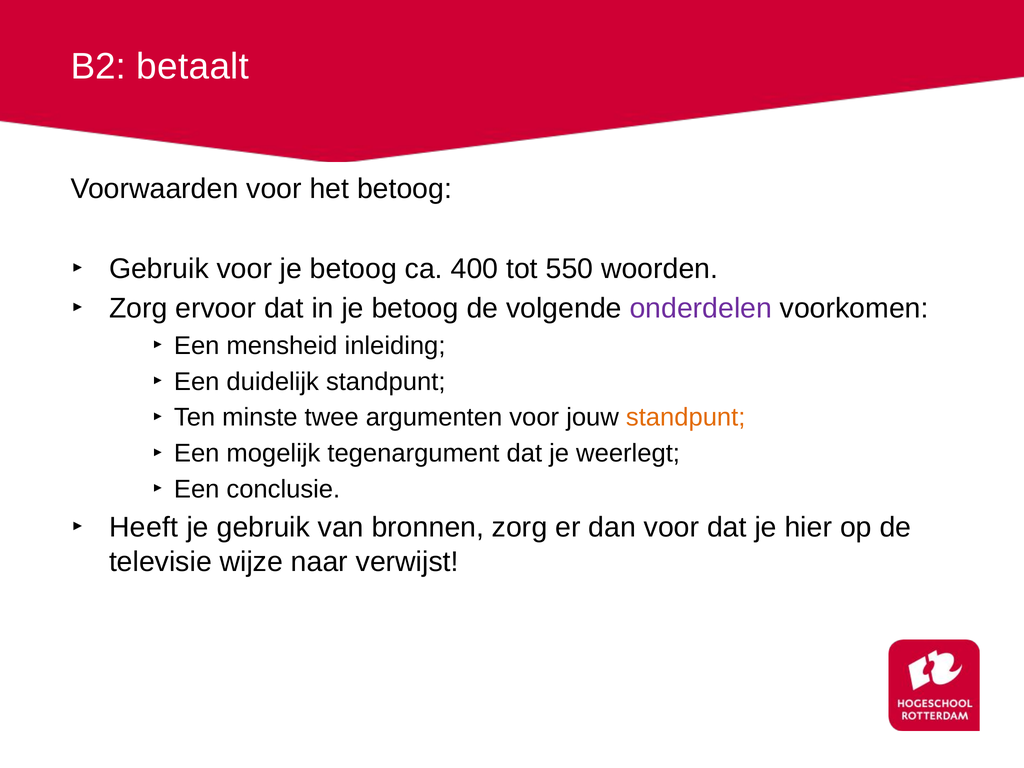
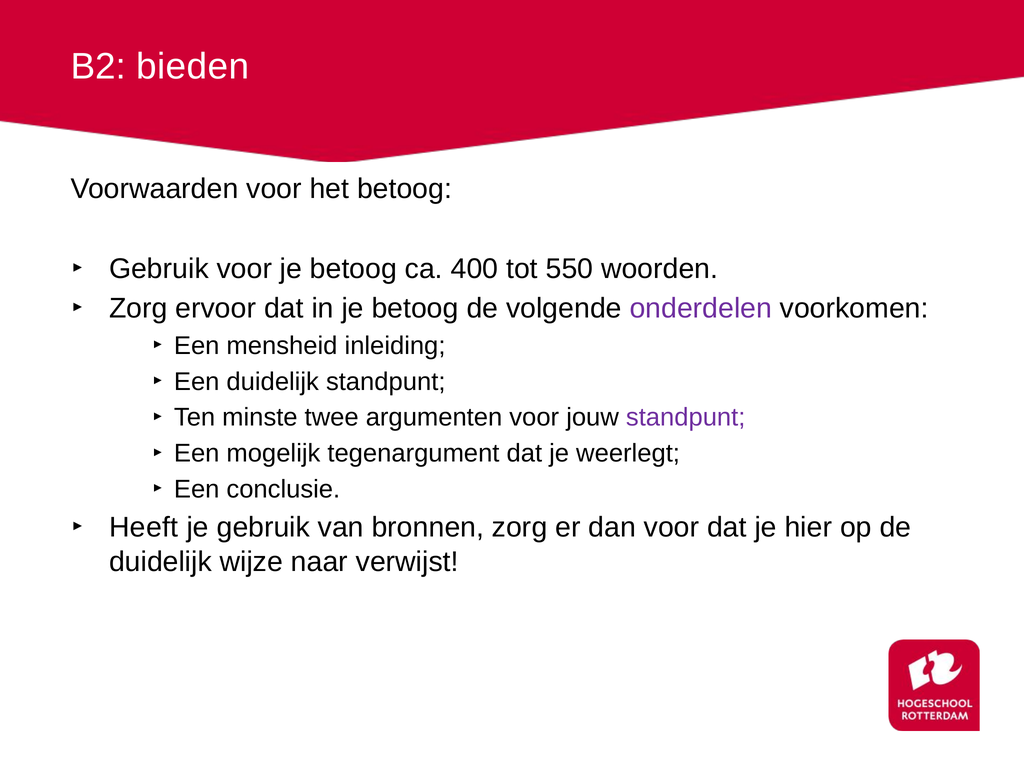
betaalt: betaalt -> bieden (193, 67)
standpunt colour: orange -> purple (686, 418)
televisie: televisie -> duidelijk (160, 562)
